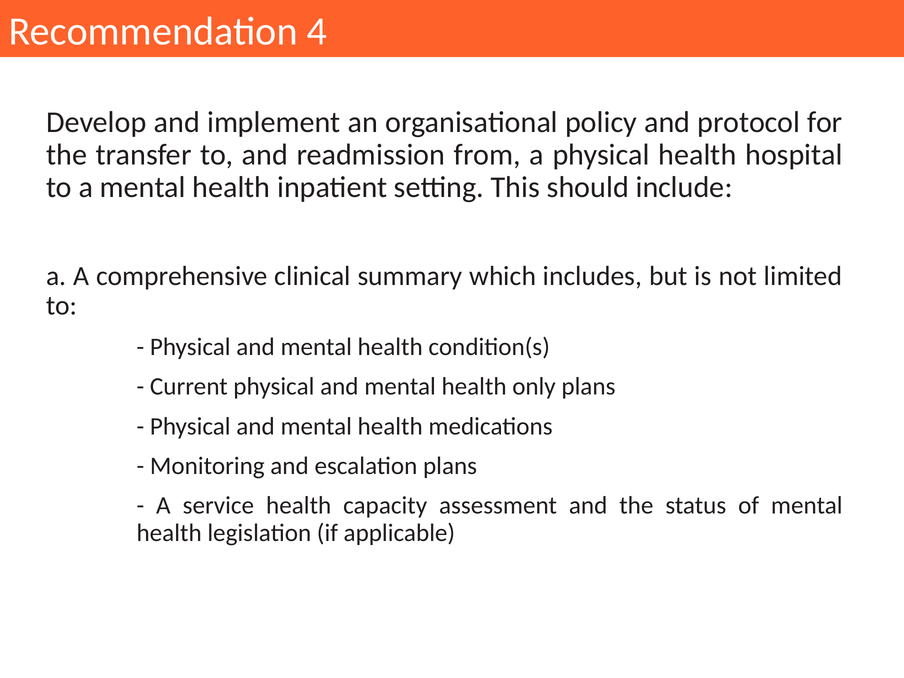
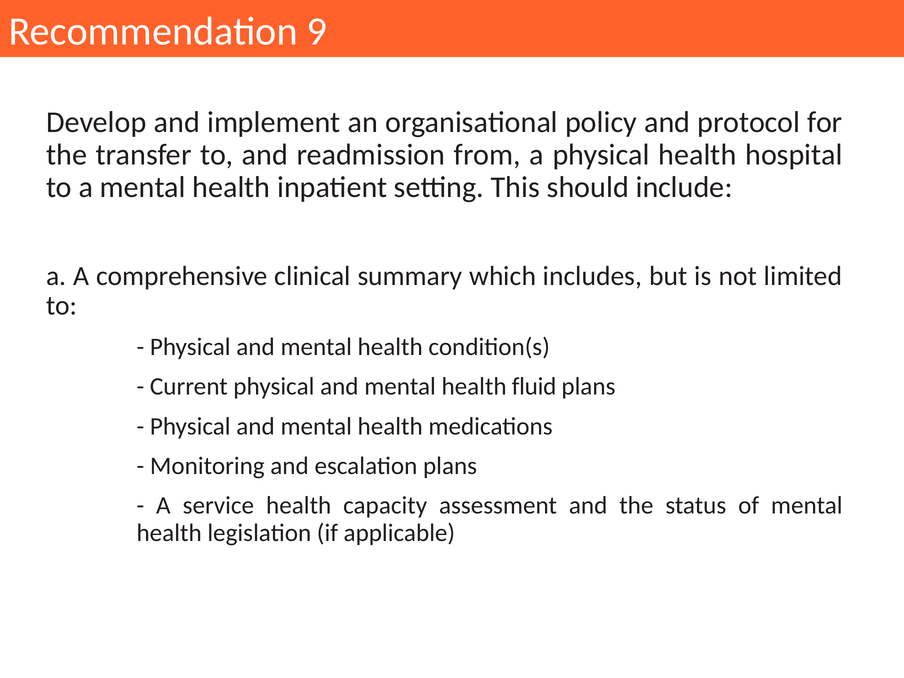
4: 4 -> 9 (317, 31)
only: only -> fluid (534, 387)
